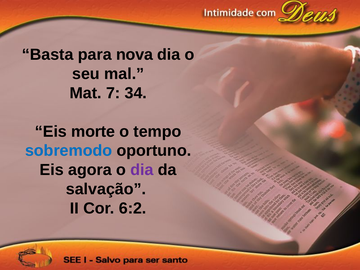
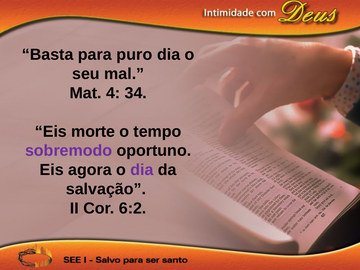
nova: nova -> puro (134, 55)
7: 7 -> 4 (113, 93)
sobremodo colour: blue -> purple (69, 151)
